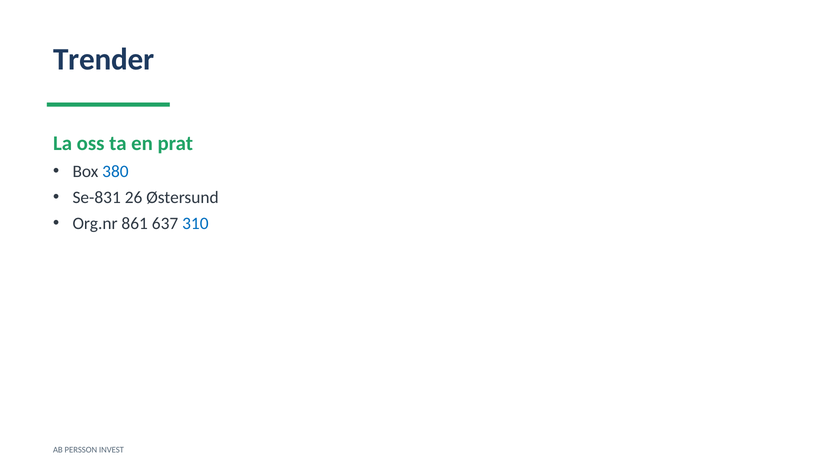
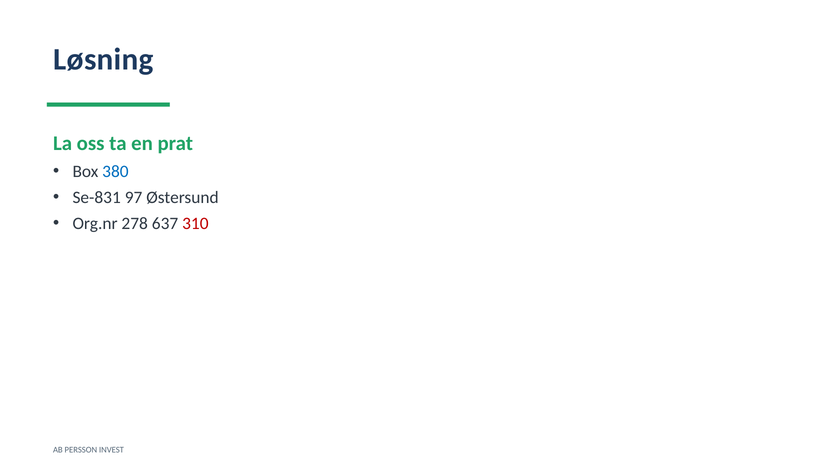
Trender: Trender -> Løsning (104, 59)
26: 26 -> 97 (134, 197)
861: 861 -> 278 (135, 223)
310 colour: blue -> red (195, 223)
